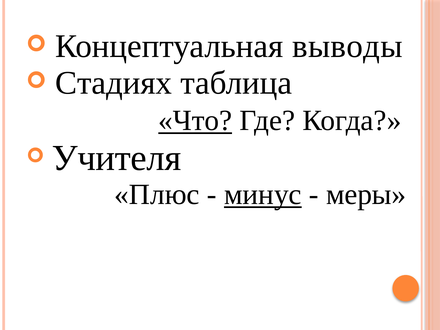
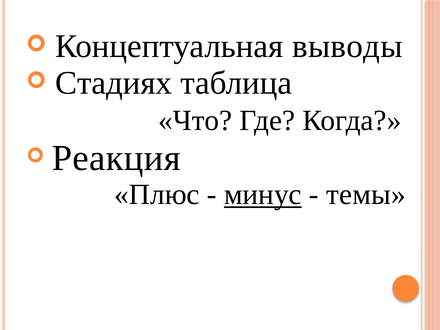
Что underline: present -> none (195, 121)
Учителя: Учителя -> Реакция (116, 158)
меры: меры -> темы (366, 194)
